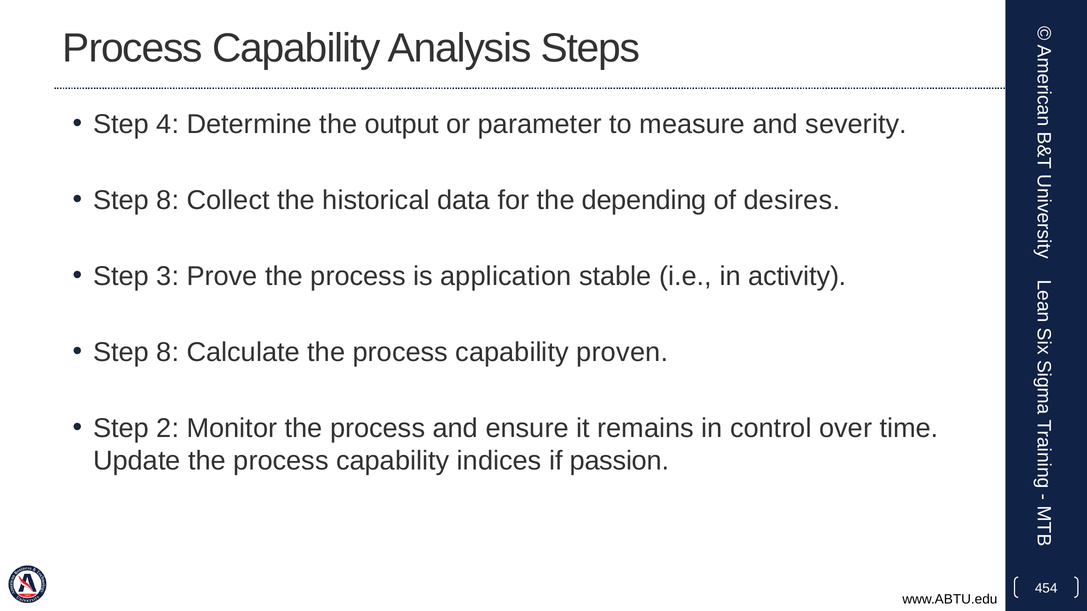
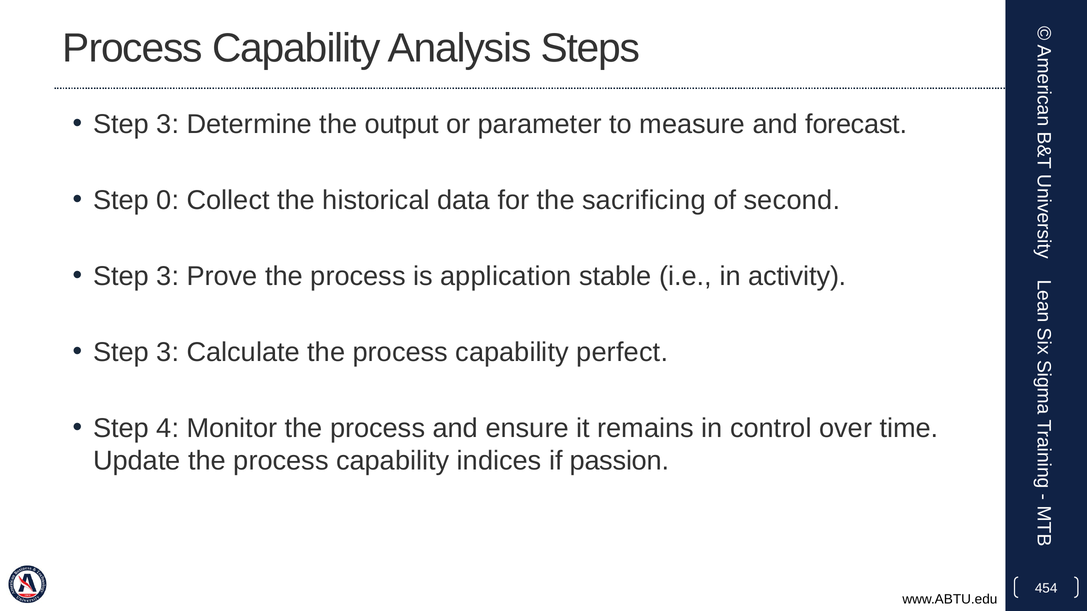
4: 4 -> 3 (168, 124)
severity: severity -> forecast (856, 124)
8: 8 -> 0 (168, 200)
depending: depending -> sacrificing (644, 200)
desires: desires -> second (792, 200)
8: 8 -> 3 (168, 352)
proven: proven -> perfect (622, 352)
2: 2 -> 4 (168, 428)
